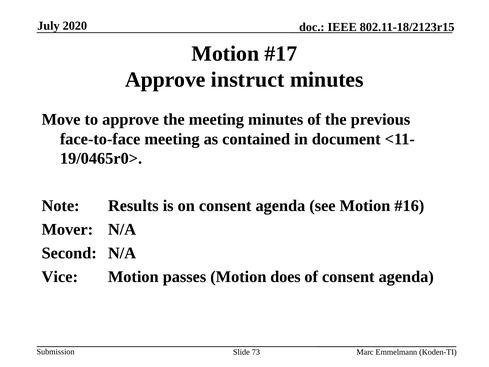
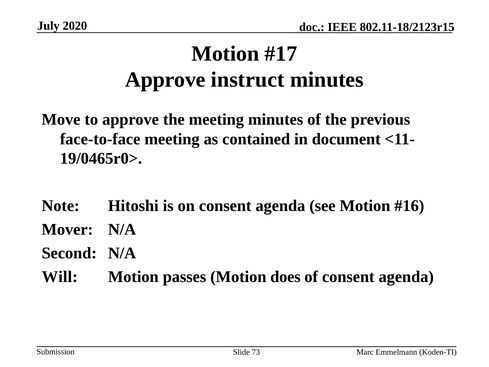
Results: Results -> Hitoshi (133, 206)
Vice: Vice -> Will (60, 277)
